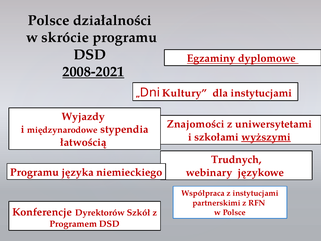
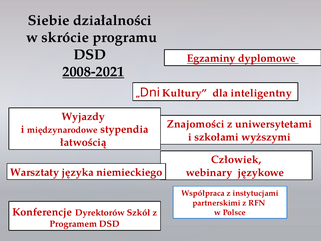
Polsce: Polsce -> Siebie (49, 20)
dla instytucjami: instytucjami -> inteligentny (261, 93)
wyższymi underline: present -> none (266, 137)
Trudnych: Trudnych -> Człowiek (236, 159)
Programu: Programu -> Warsztaty (35, 172)
